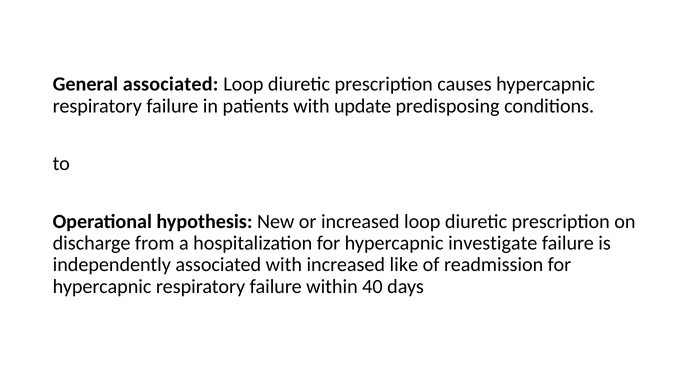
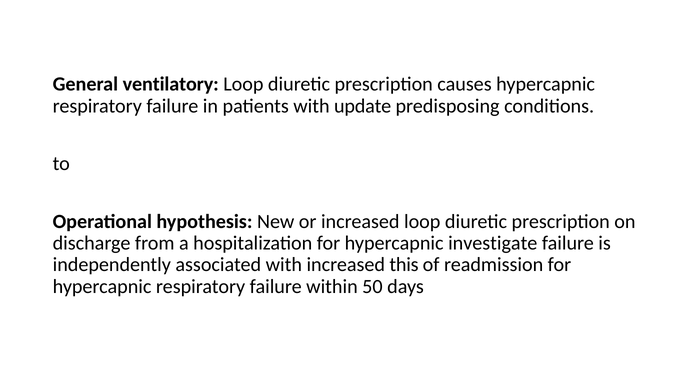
General associated: associated -> ventilatory (171, 84)
like: like -> this (404, 265)
40: 40 -> 50 (372, 287)
